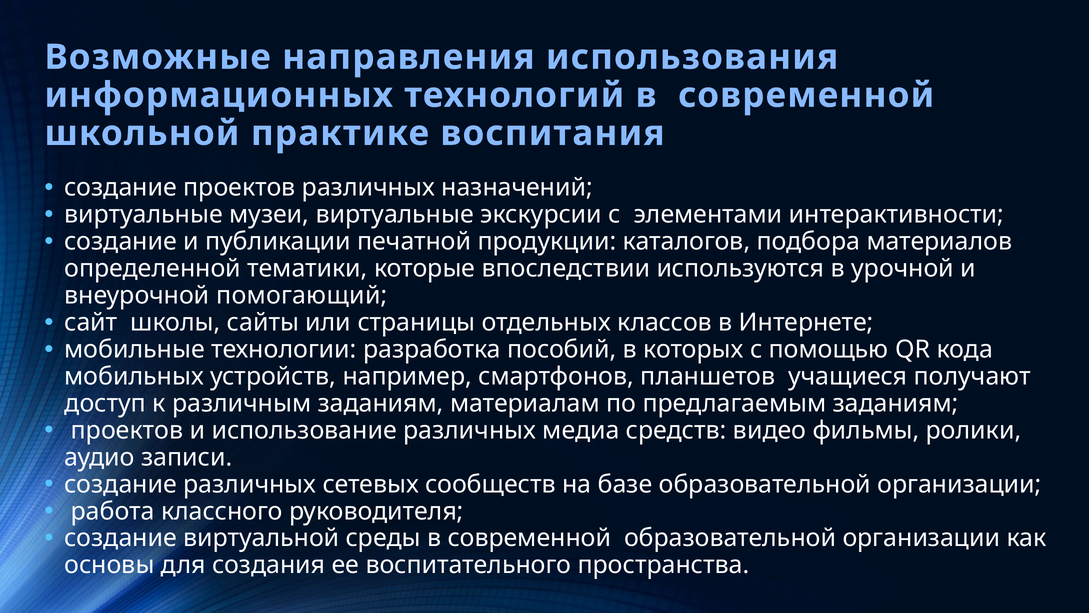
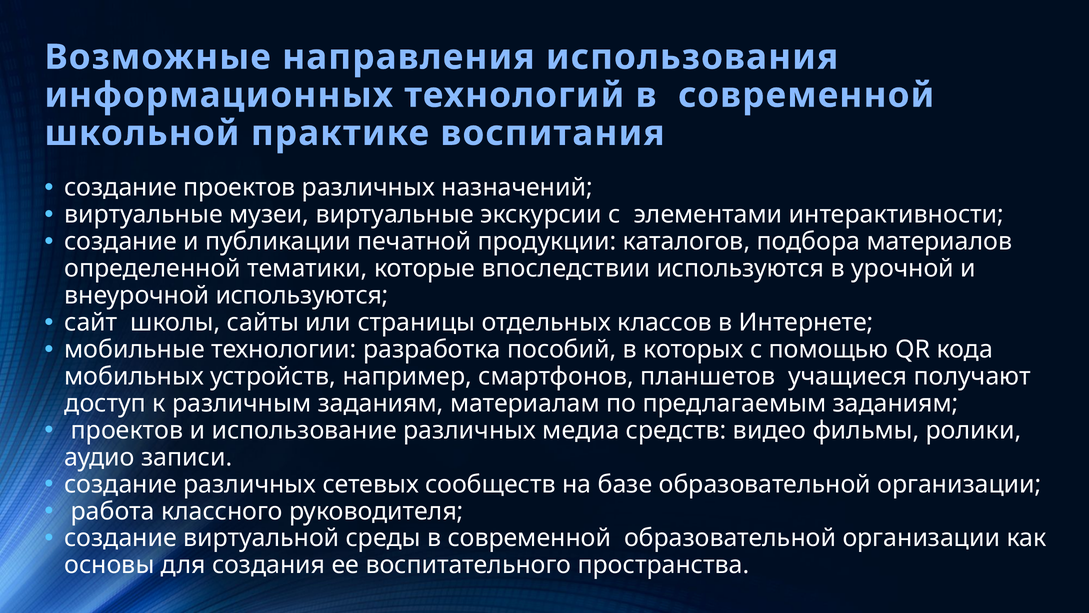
внеурочной помогающий: помогающий -> используются (302, 295)
